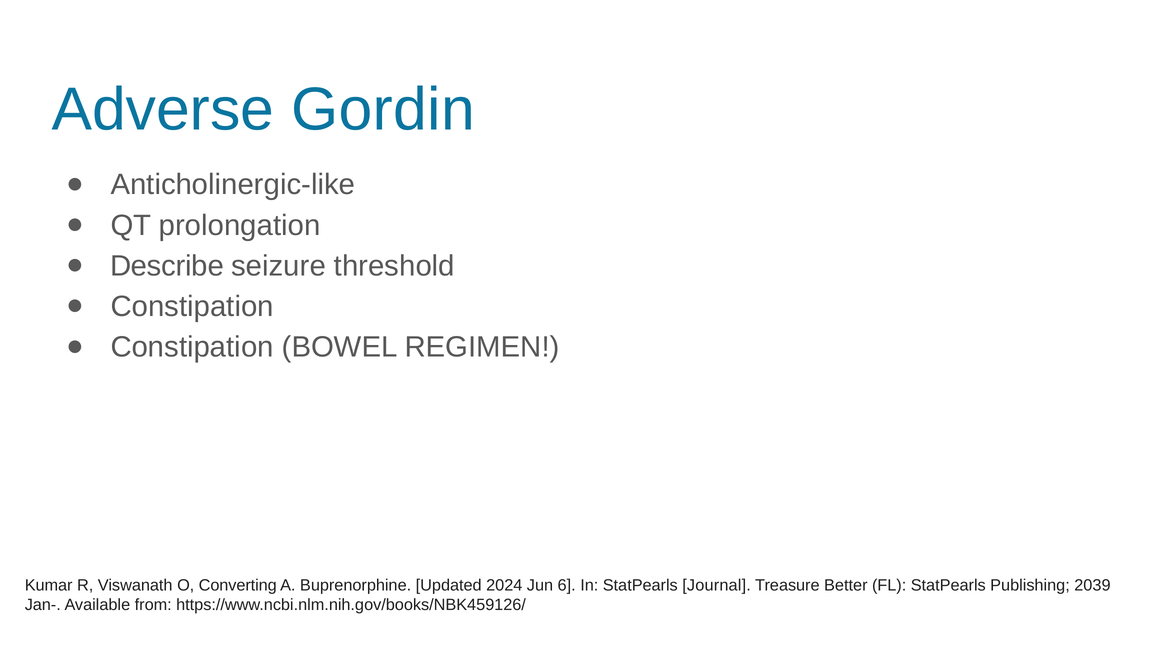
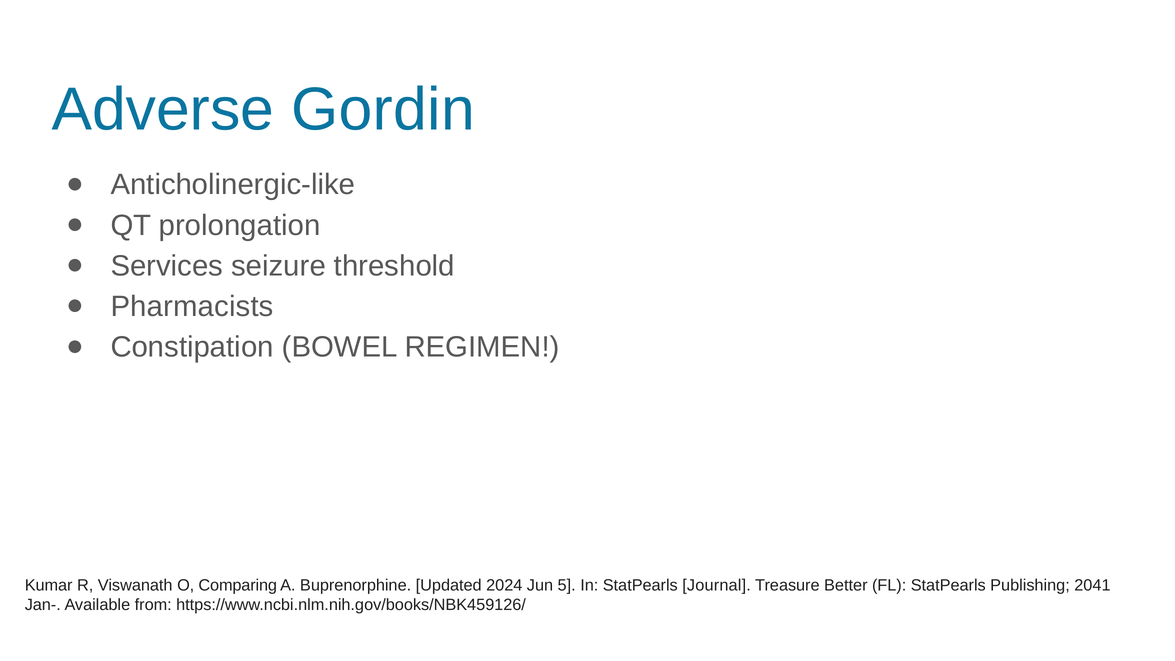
Describe: Describe -> Services (167, 266)
Constipation: Constipation -> Pharmacists (192, 306)
Converting: Converting -> Comparing (238, 585)
6: 6 -> 5 (567, 585)
2039: 2039 -> 2041 (1092, 585)
